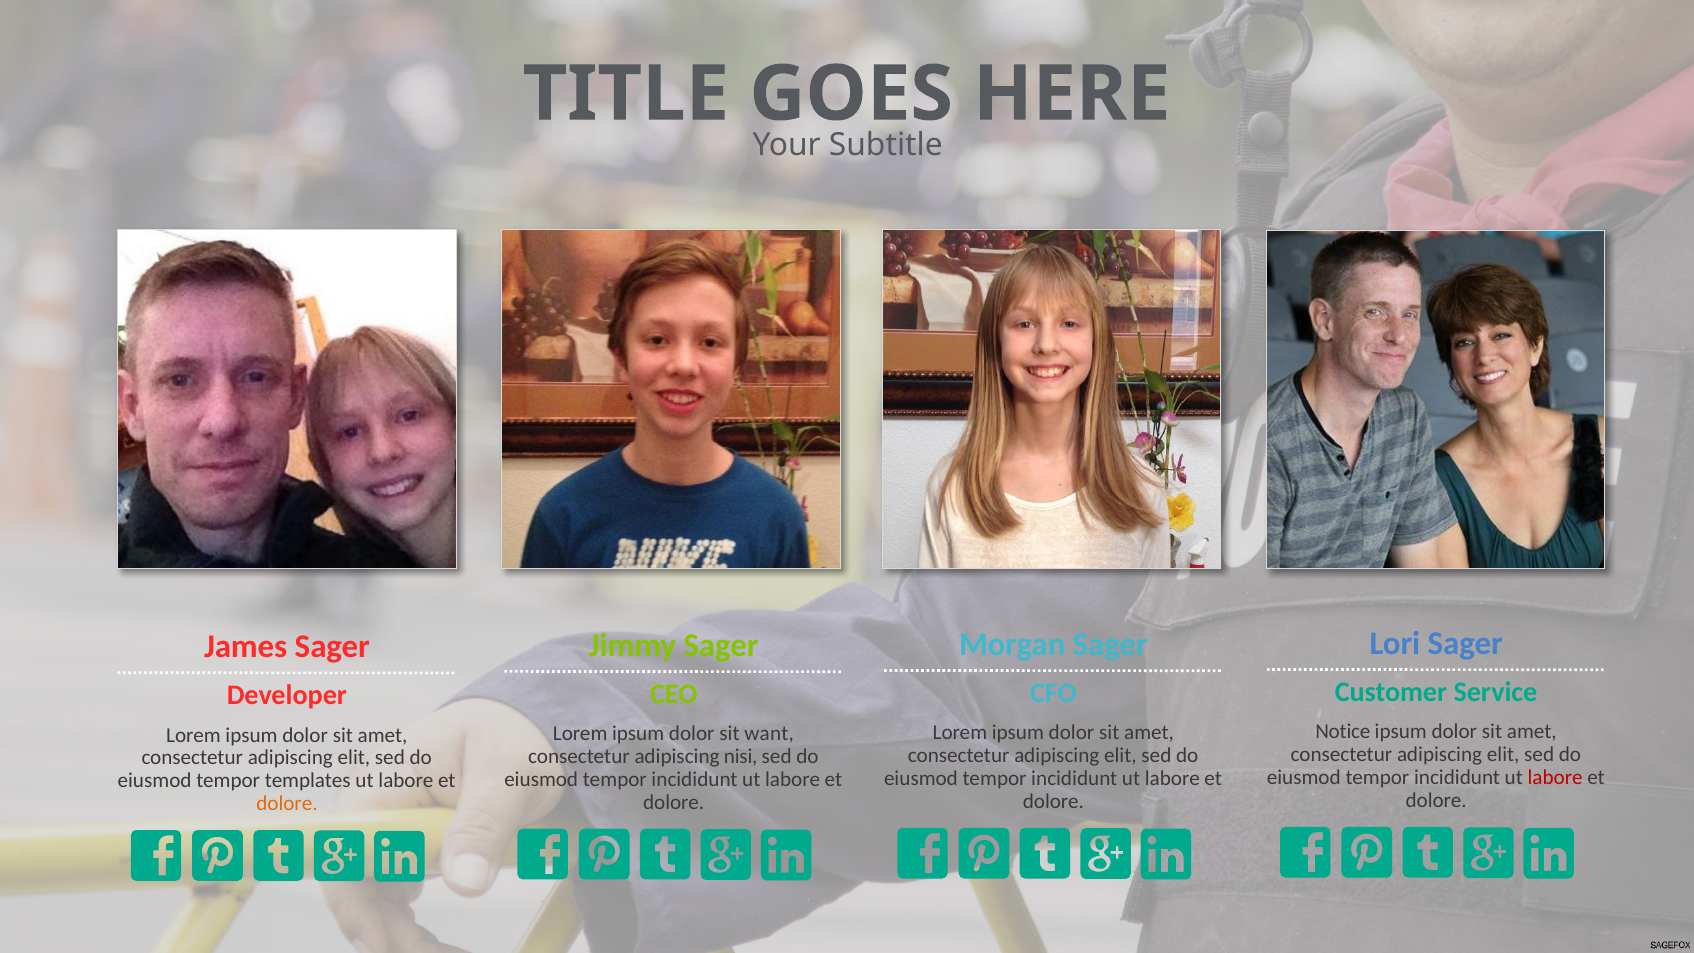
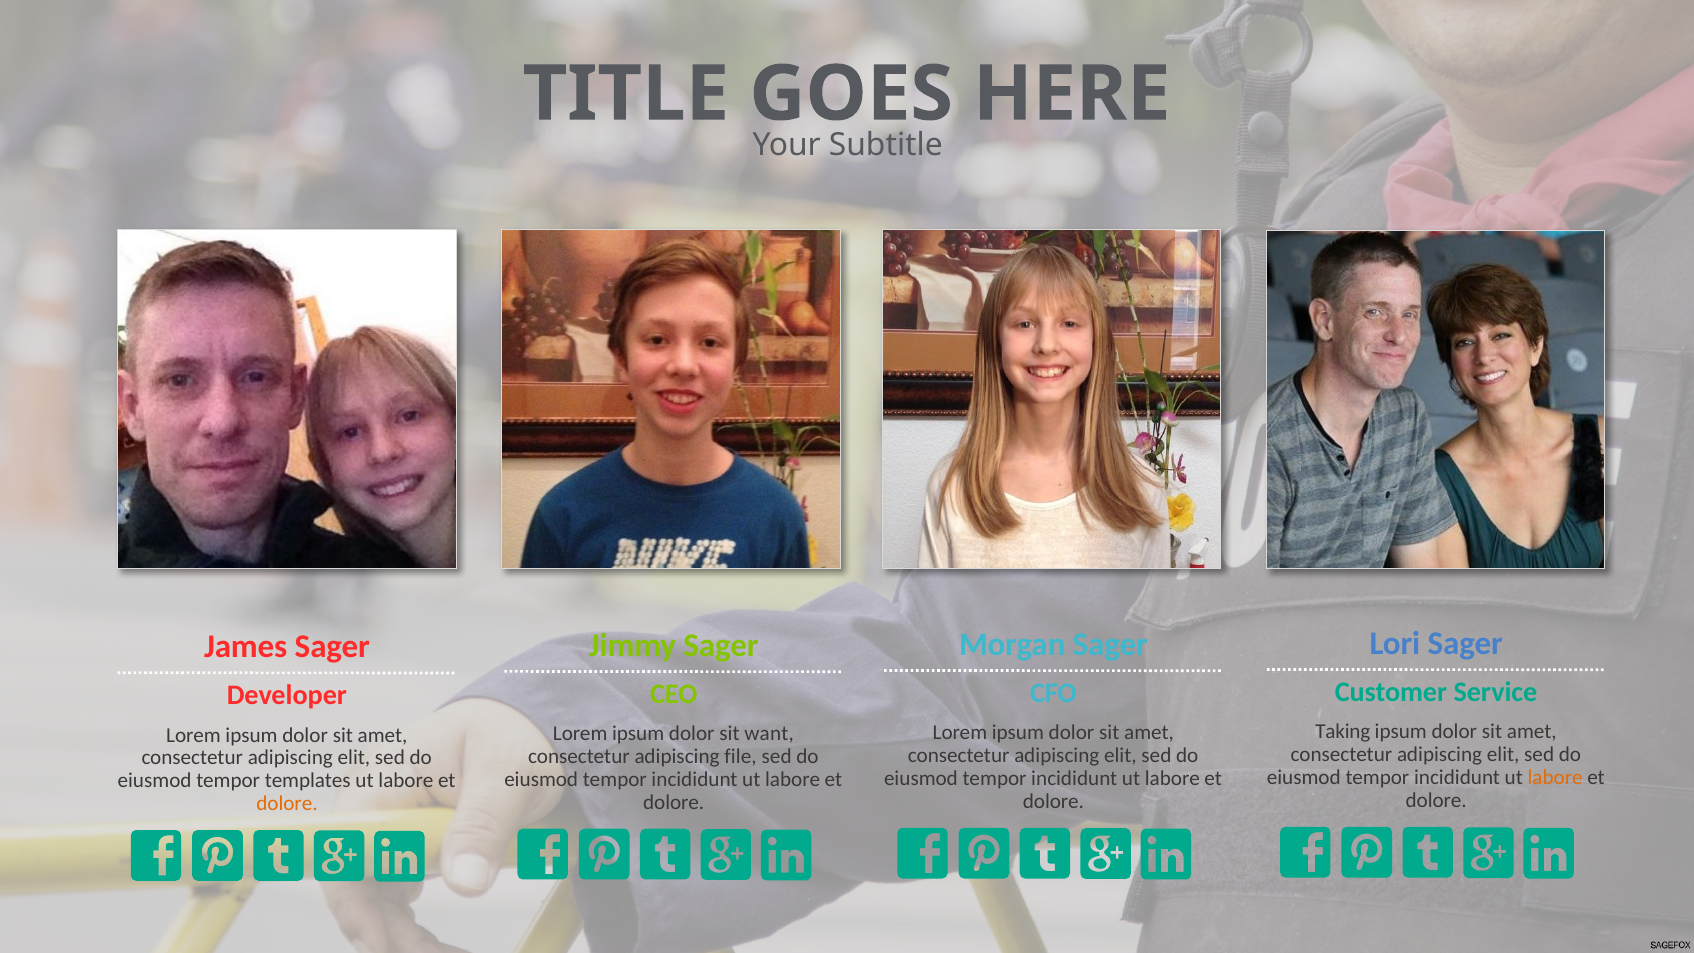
Notice: Notice -> Taking (1343, 732)
nisi: nisi -> file (741, 757)
labore colour: red -> orange (1555, 777)
